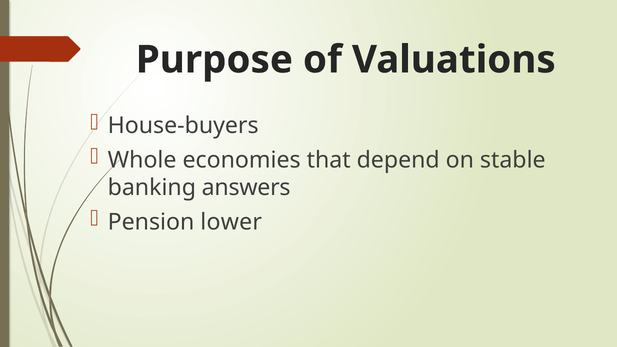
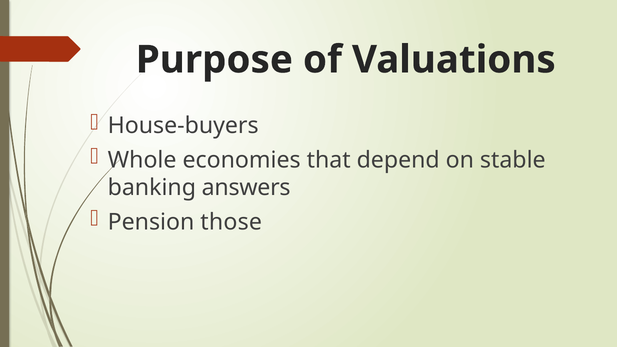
lower: lower -> those (231, 222)
